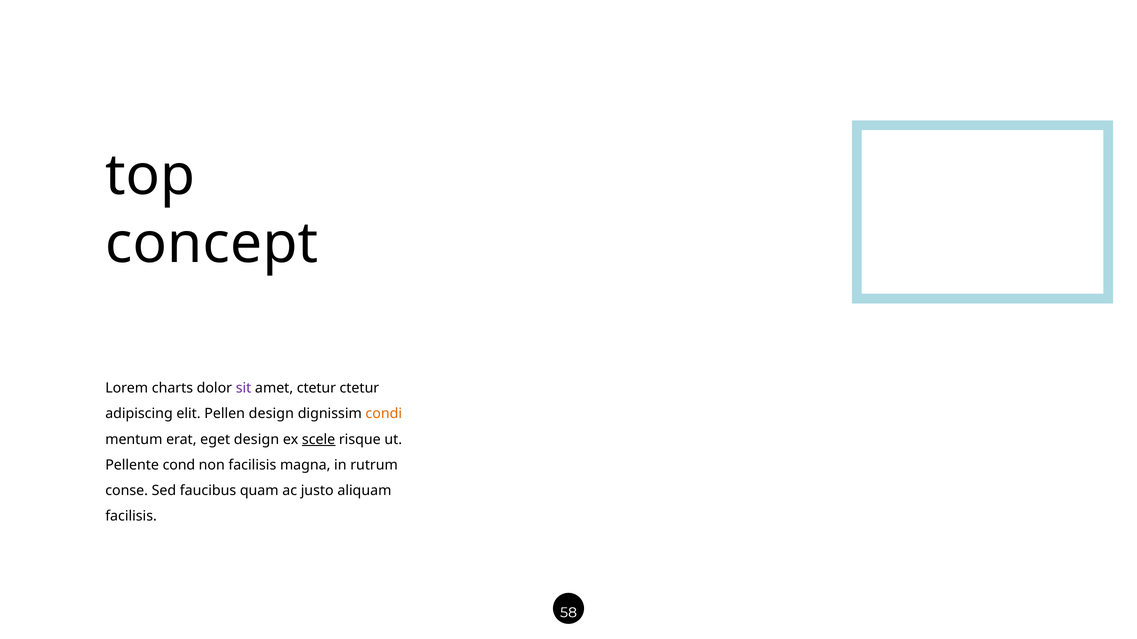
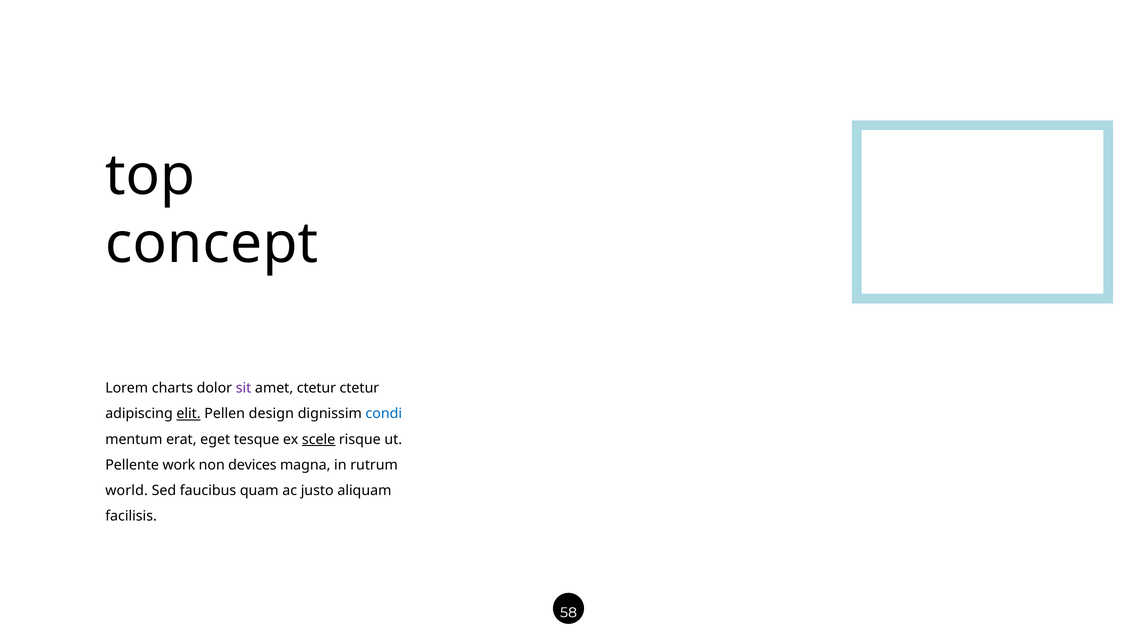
elit underline: none -> present (188, 414)
condi colour: orange -> blue (384, 414)
eget design: design -> tesque (257, 440)
cond: cond -> work (179, 465)
non facilisis: facilisis -> devices (252, 465)
conse: conse -> world (127, 491)
